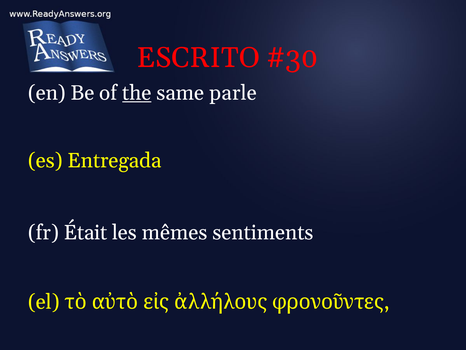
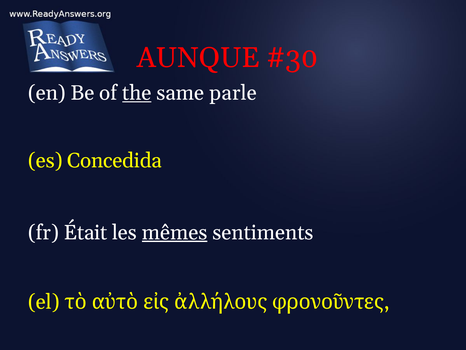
ESCRITO: ESCRITO -> AUNQUE (198, 58)
Entregada: Entregada -> Concedida (115, 160)
mêmes underline: none -> present (175, 232)
